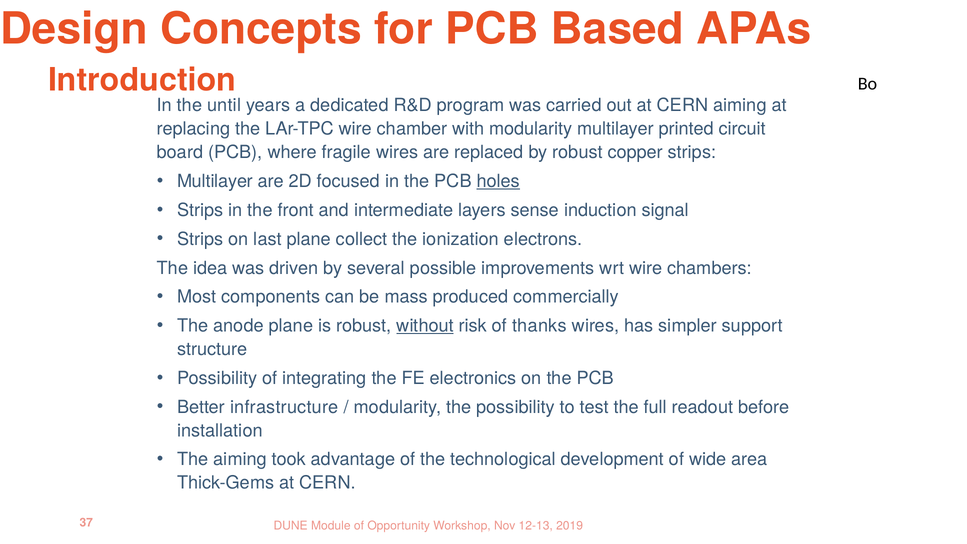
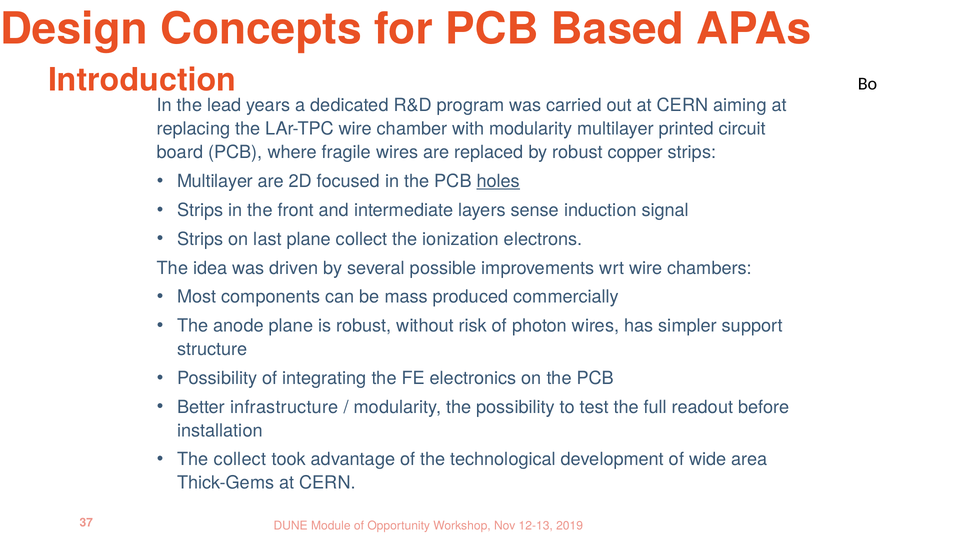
until: until -> lead (224, 105)
without underline: present -> none (425, 326)
thanks: thanks -> photon (540, 326)
The aiming: aiming -> collect (240, 459)
